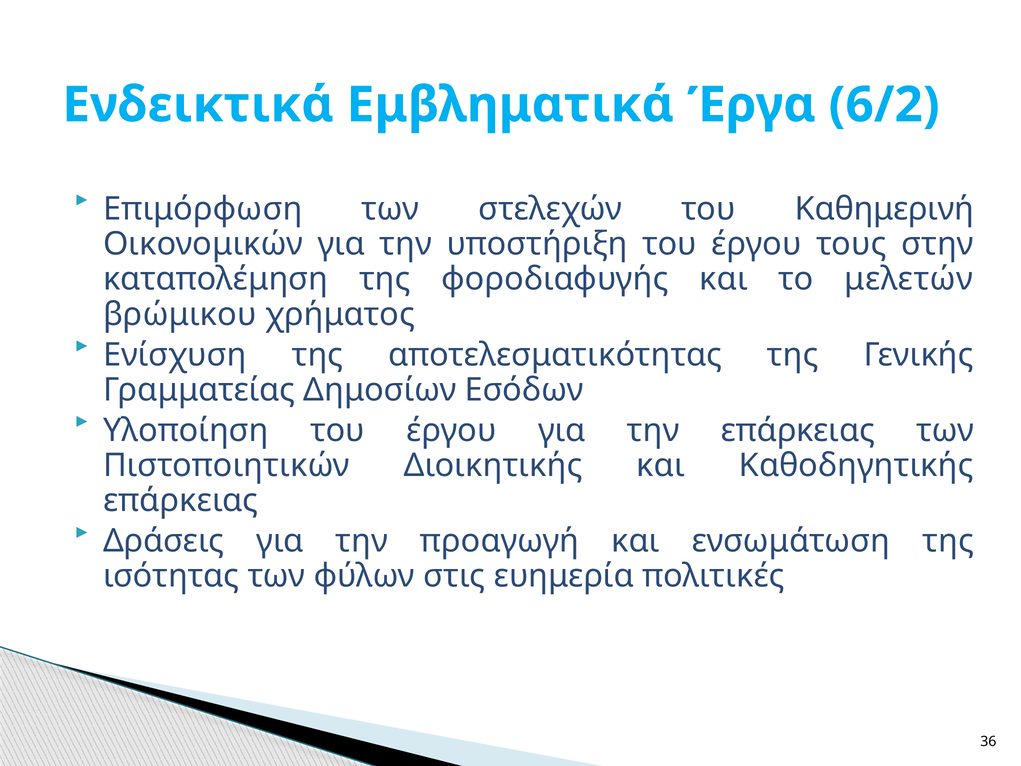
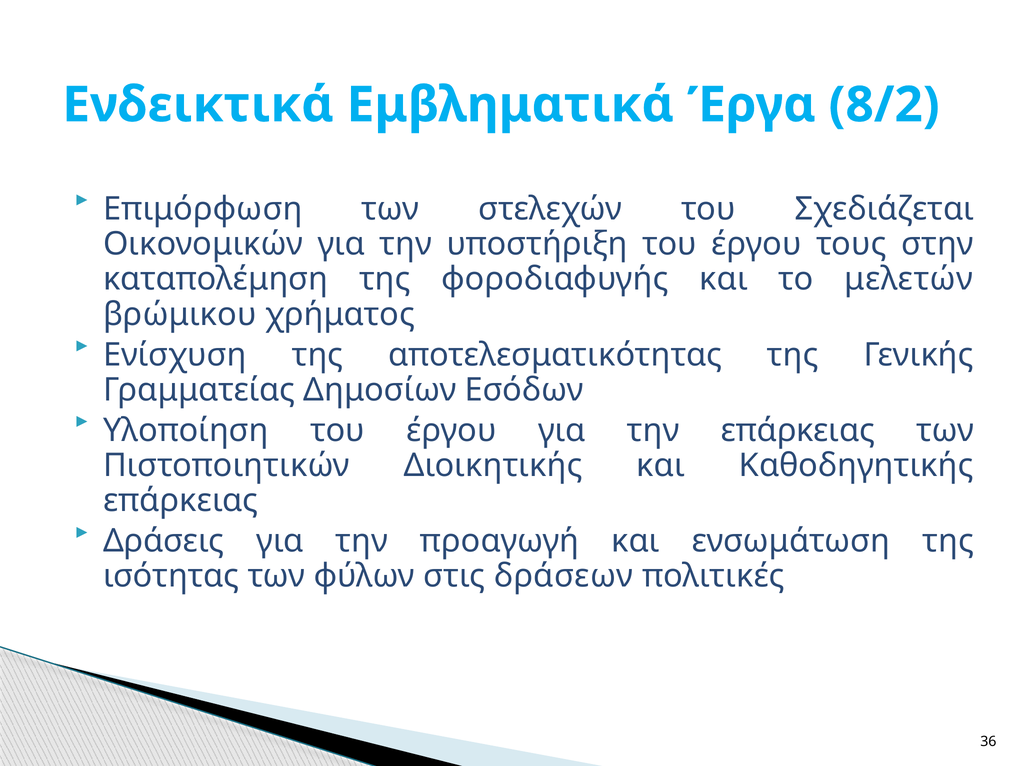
6/2: 6/2 -> 8/2 (884, 105)
Καθημερινή: Καθημερινή -> Σχεδιάζεται (884, 209)
ευημερία: ευημερία -> δράσεων (564, 576)
